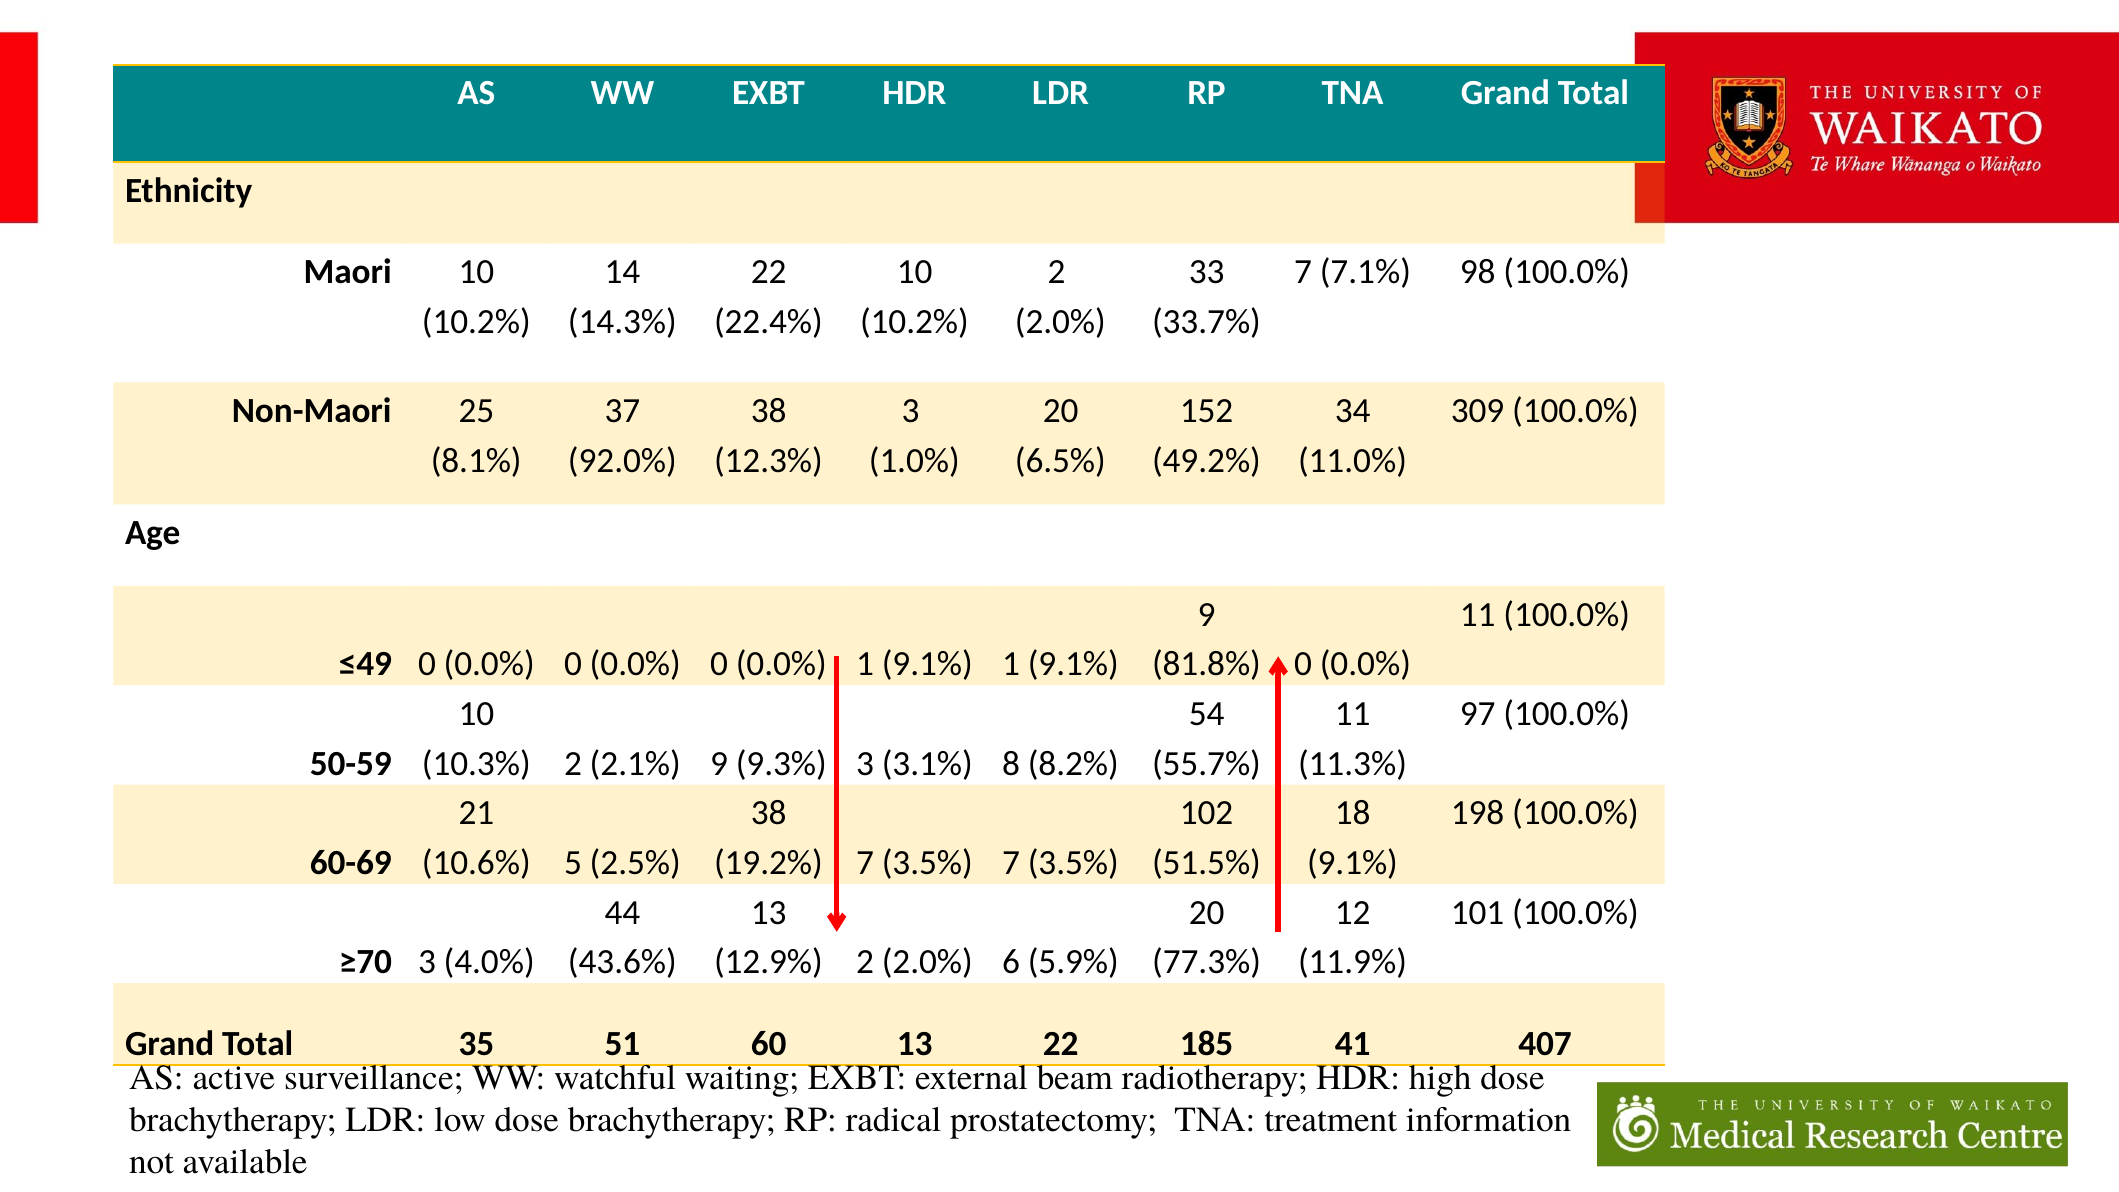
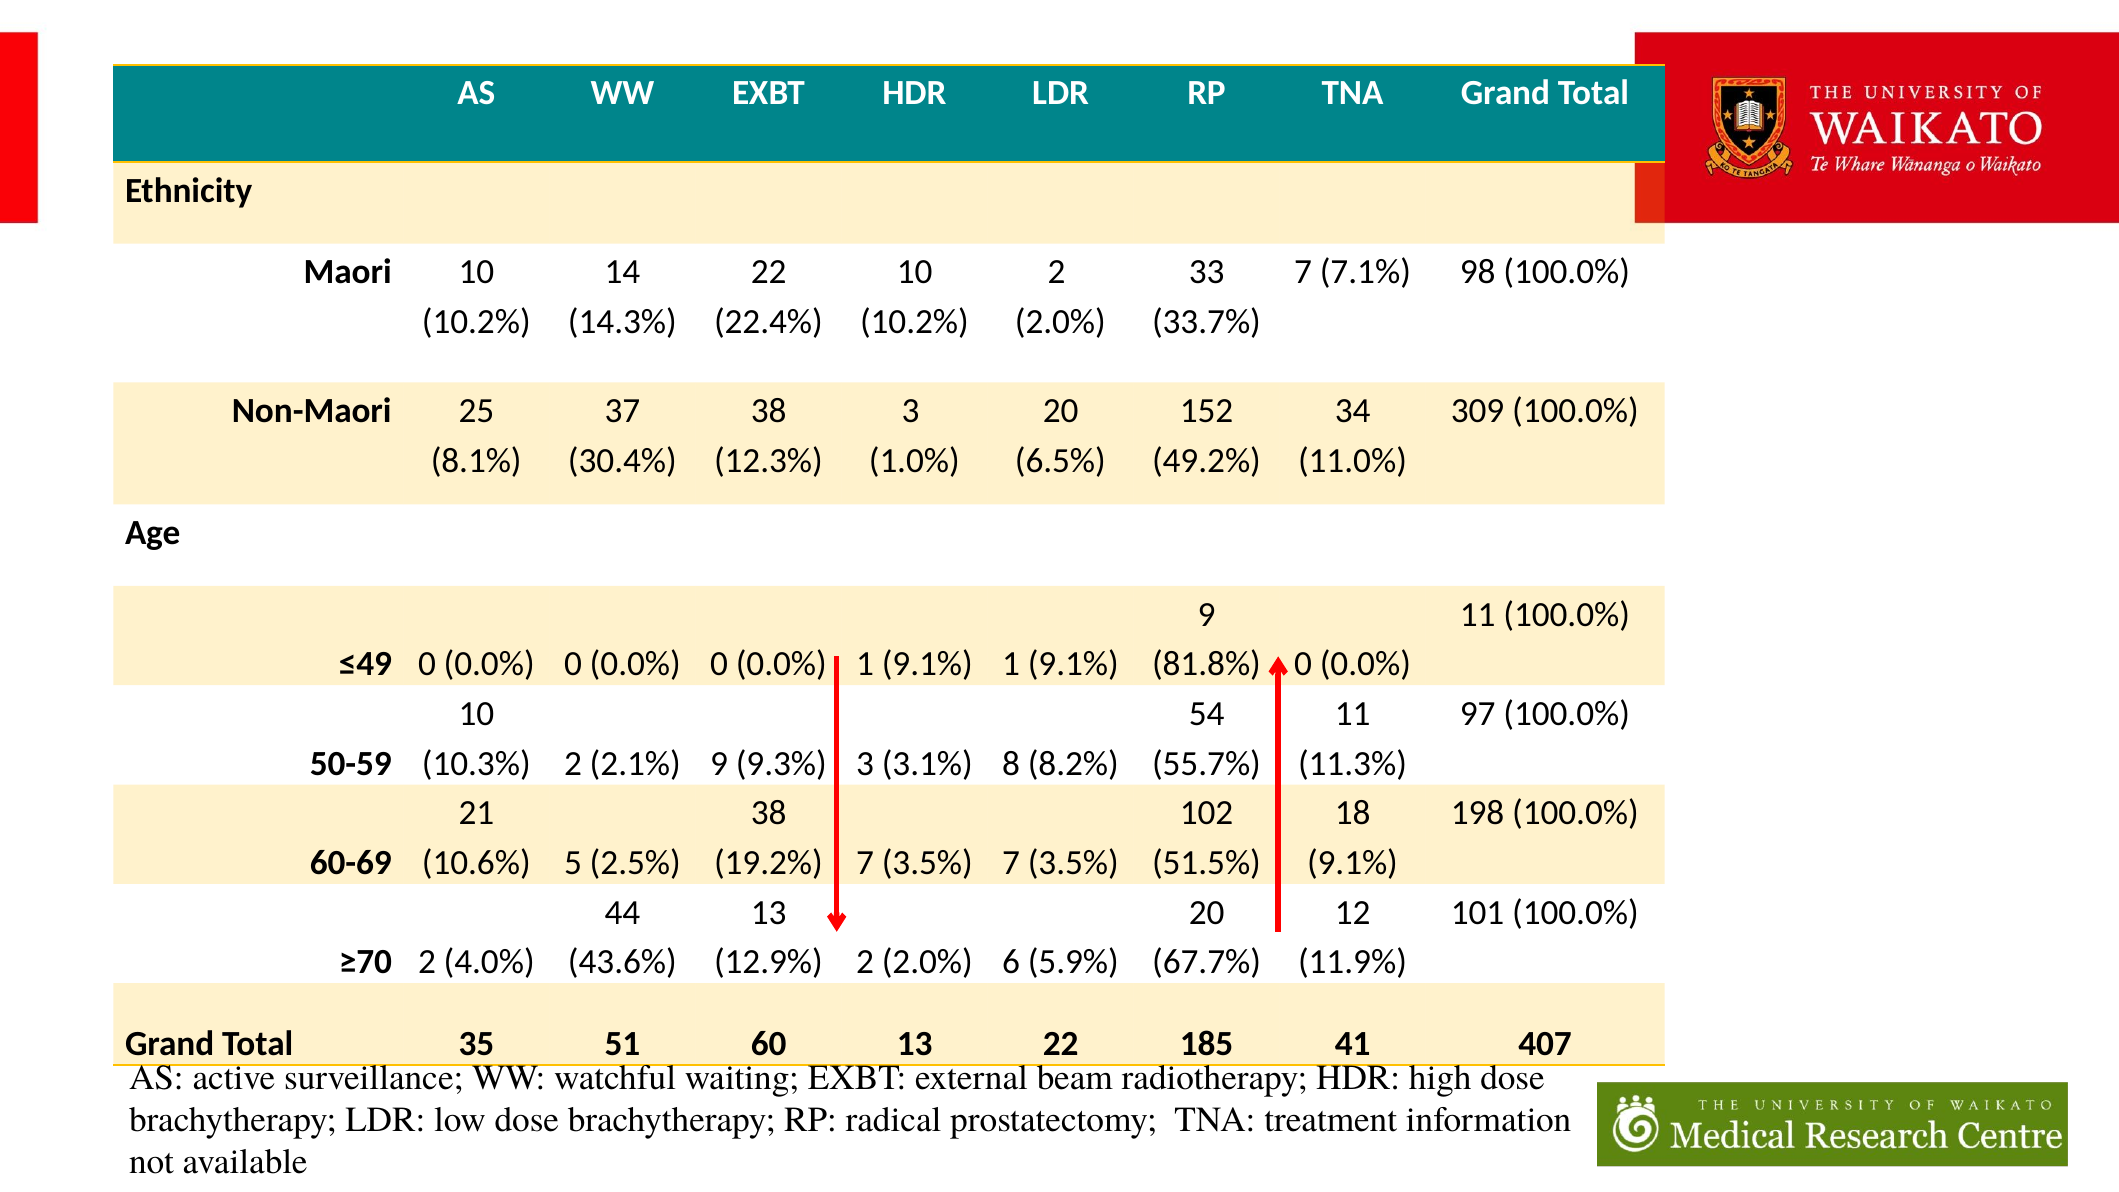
92.0%: 92.0% -> 30.4% (622, 460)
≥70 3: 3 -> 2 (427, 962)
77.3%: 77.3% -> 67.7% (1207, 962)
